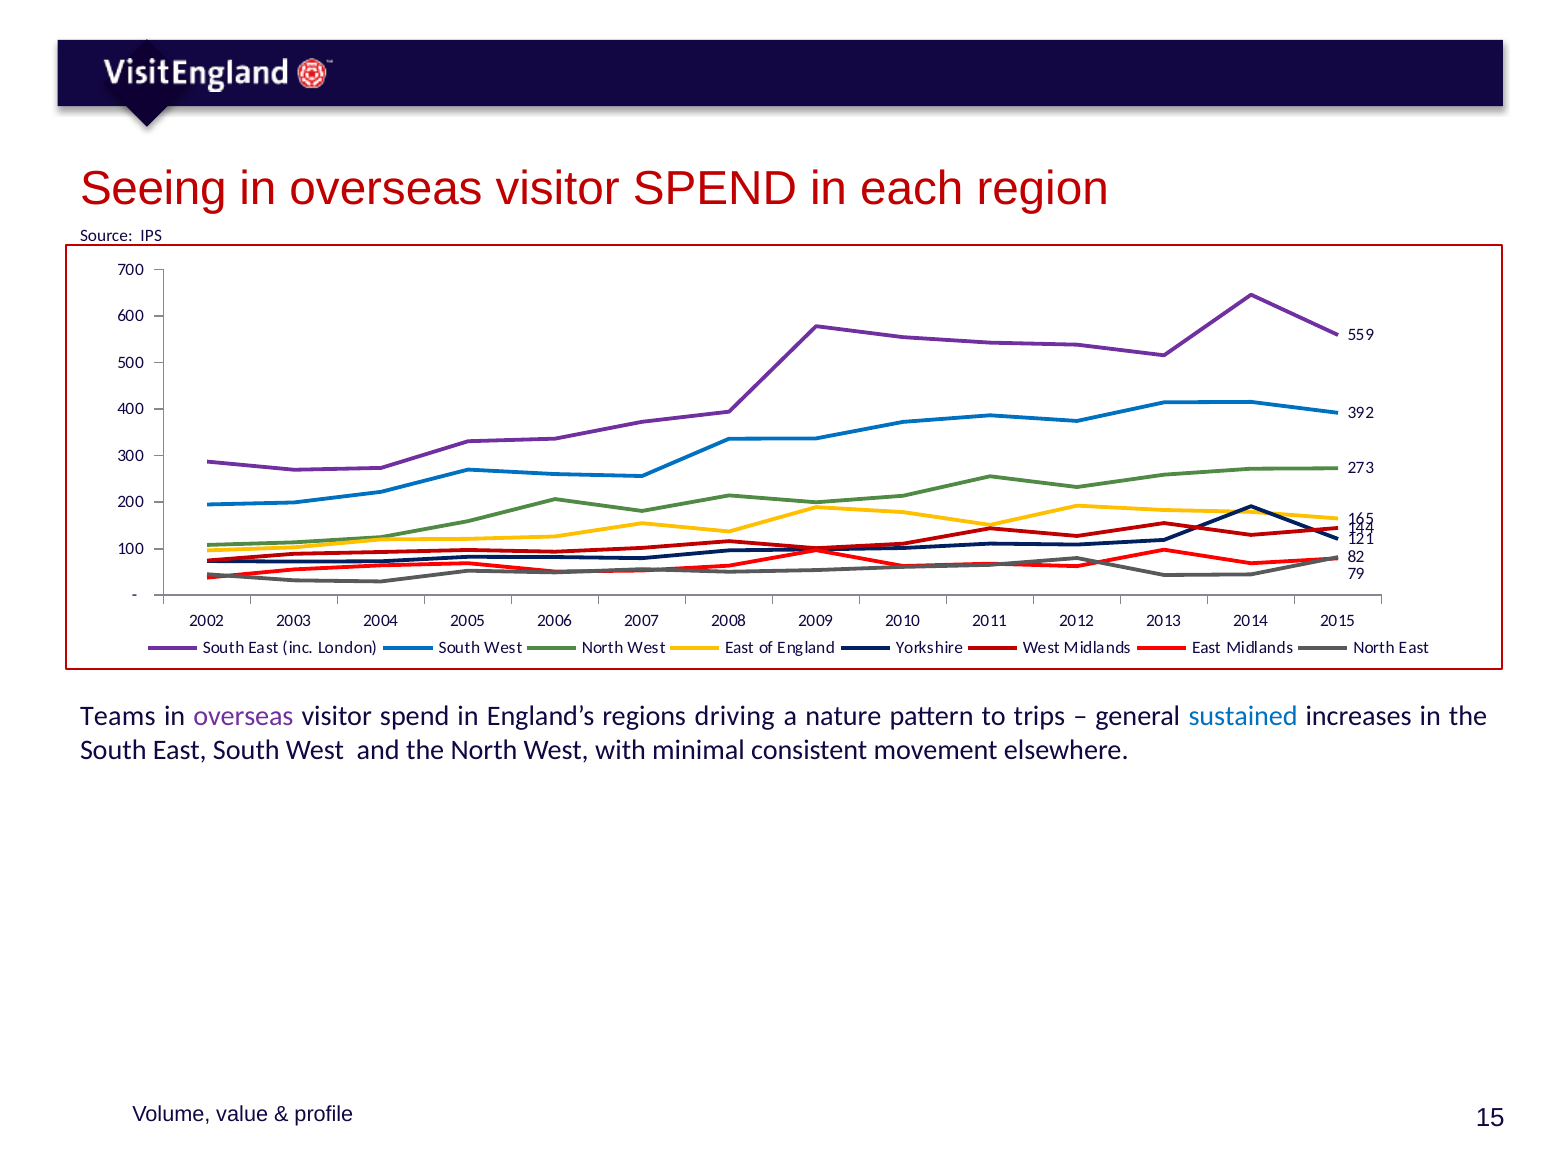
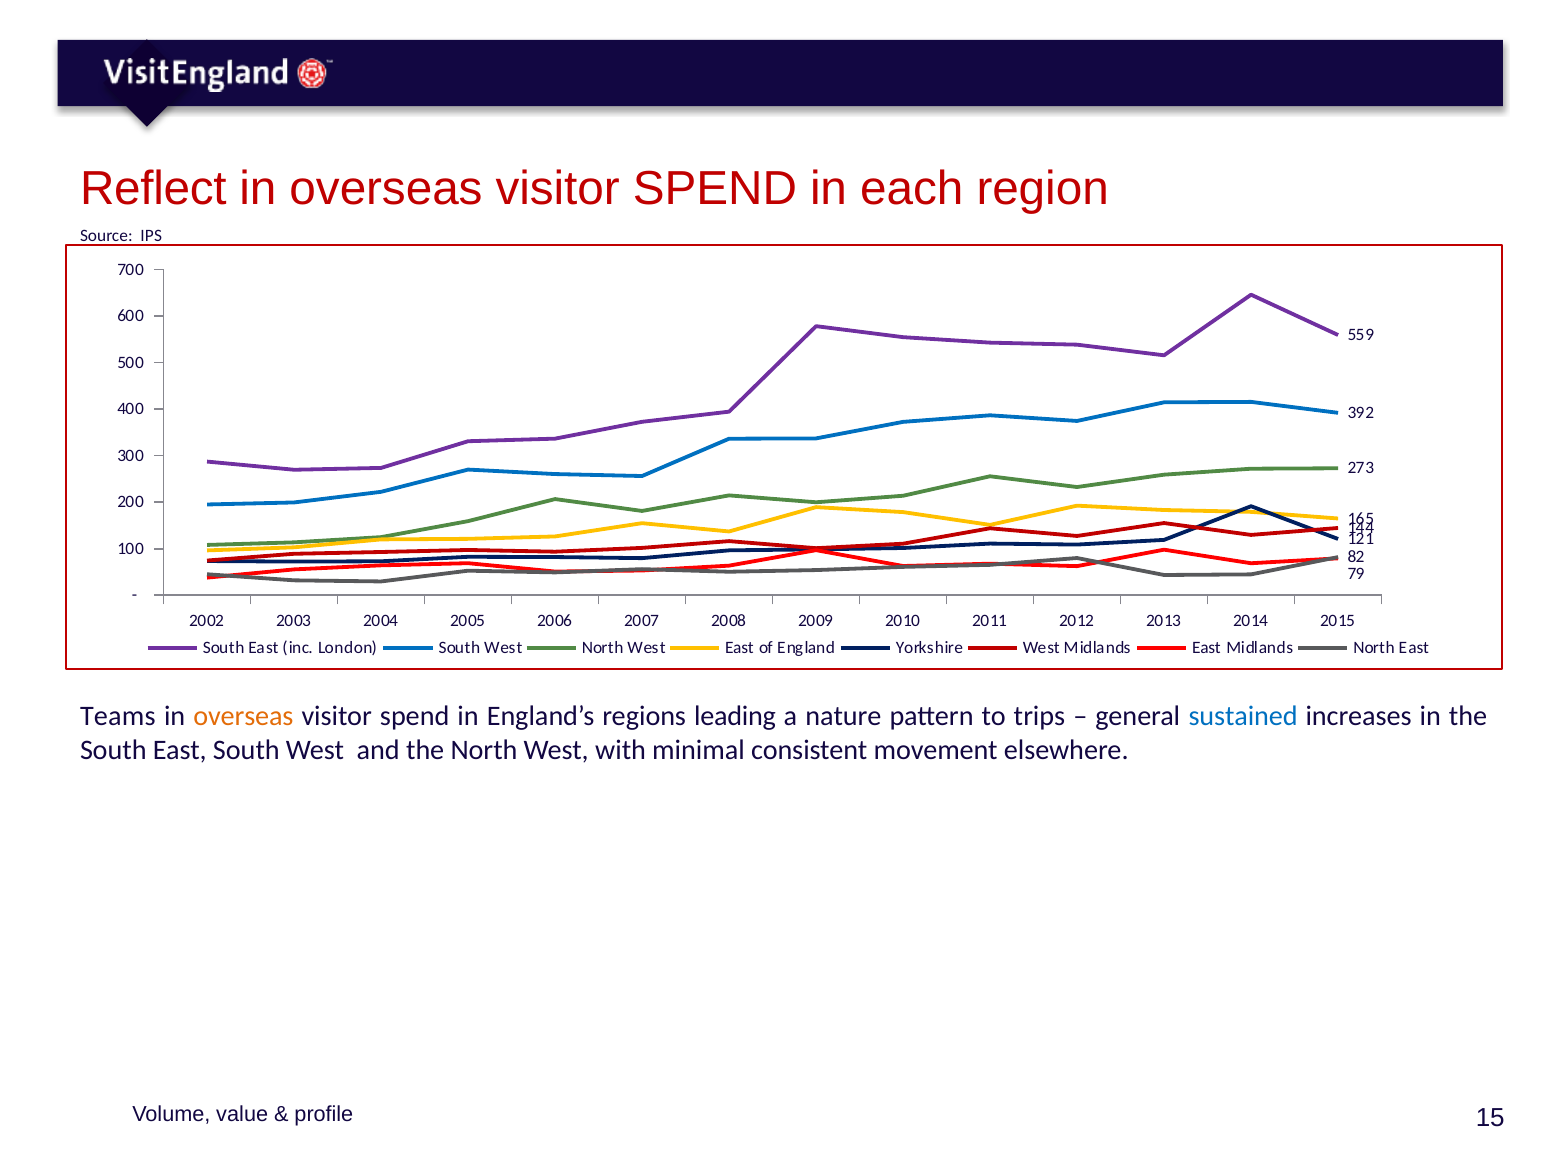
Seeing: Seeing -> Reflect (153, 188)
overseas colour: purple -> orange (243, 716)
driving: driving -> leading (735, 716)
